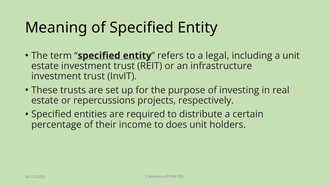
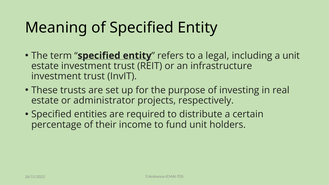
repercussions: repercussions -> administrator (104, 101)
does: does -> fund (176, 125)
